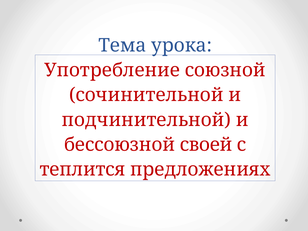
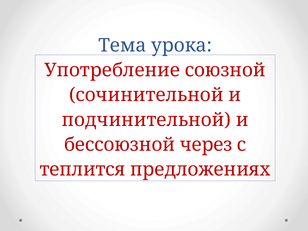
своей: своей -> через (206, 145)
